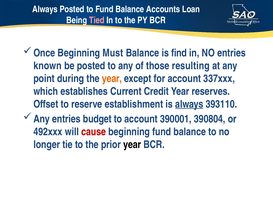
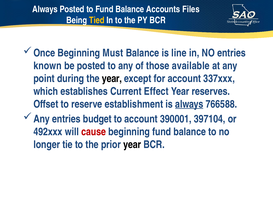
Loan: Loan -> Files (191, 9)
Tied colour: pink -> yellow (97, 20)
find: find -> line (179, 53)
resulting: resulting -> available (191, 66)
year colour: orange -> black (112, 78)
Credit: Credit -> Effect (156, 91)
393110: 393110 -> 766588 (221, 104)
390804: 390804 -> 397104 (210, 119)
